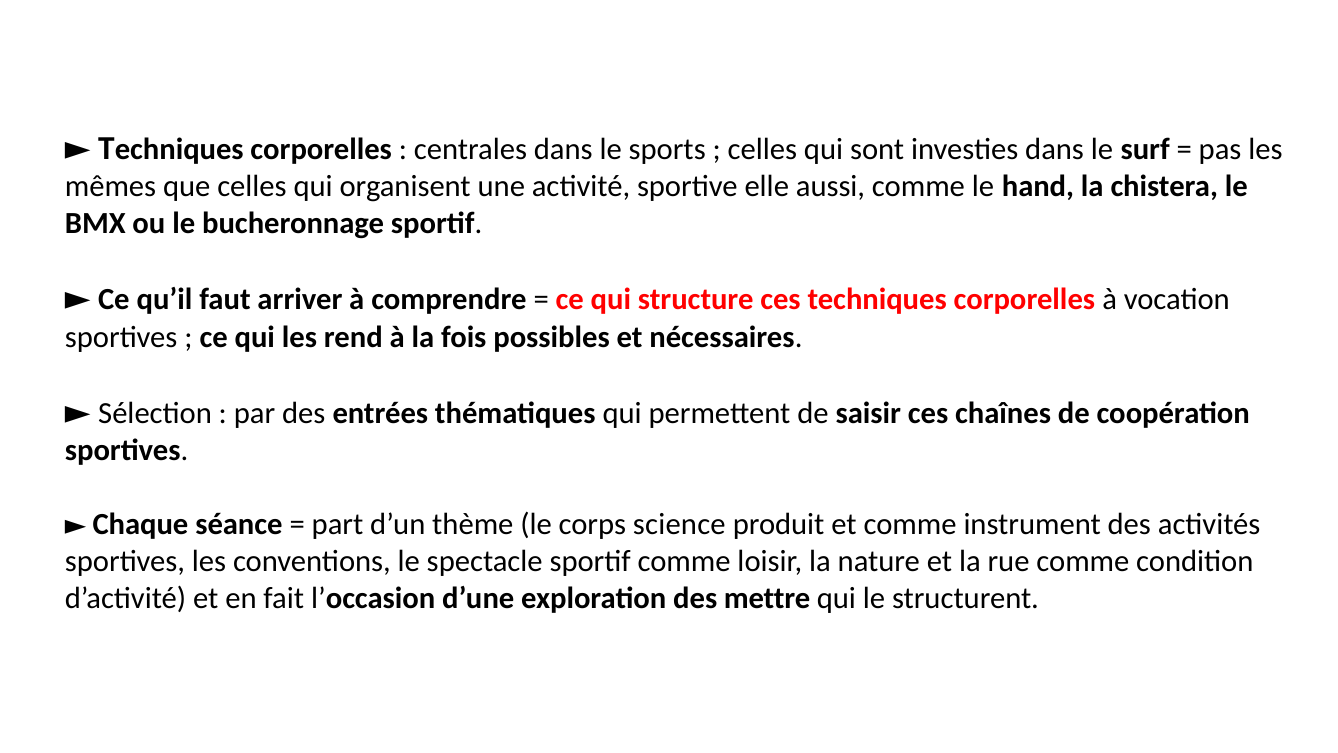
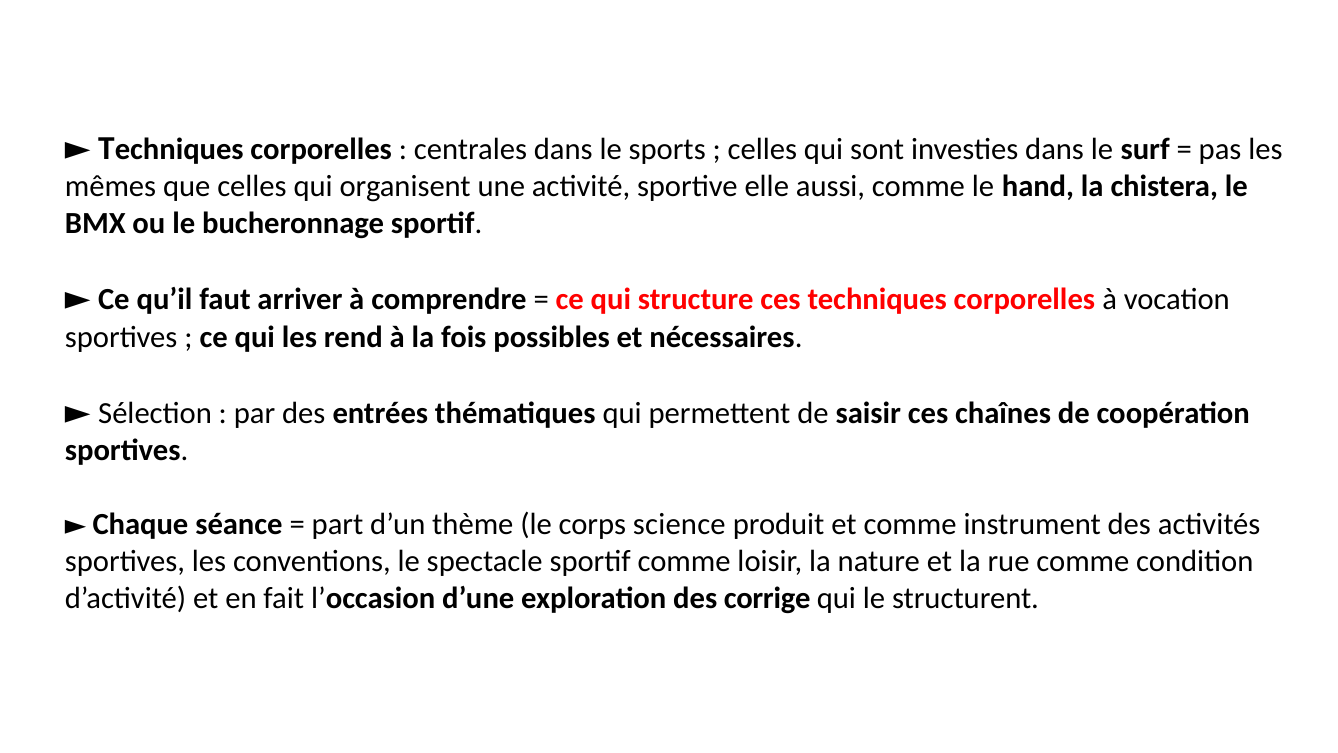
mettre: mettre -> corrige (767, 598)
